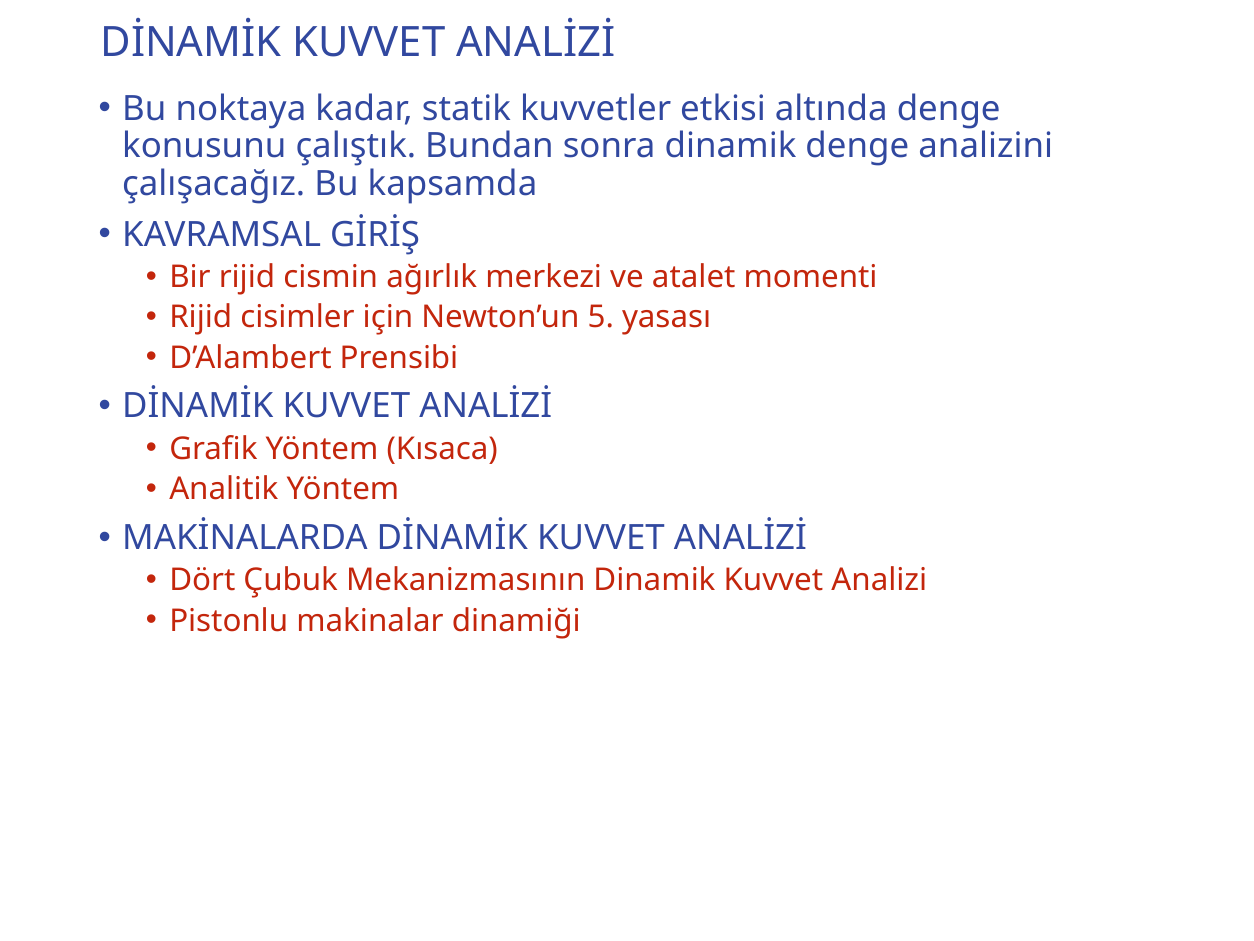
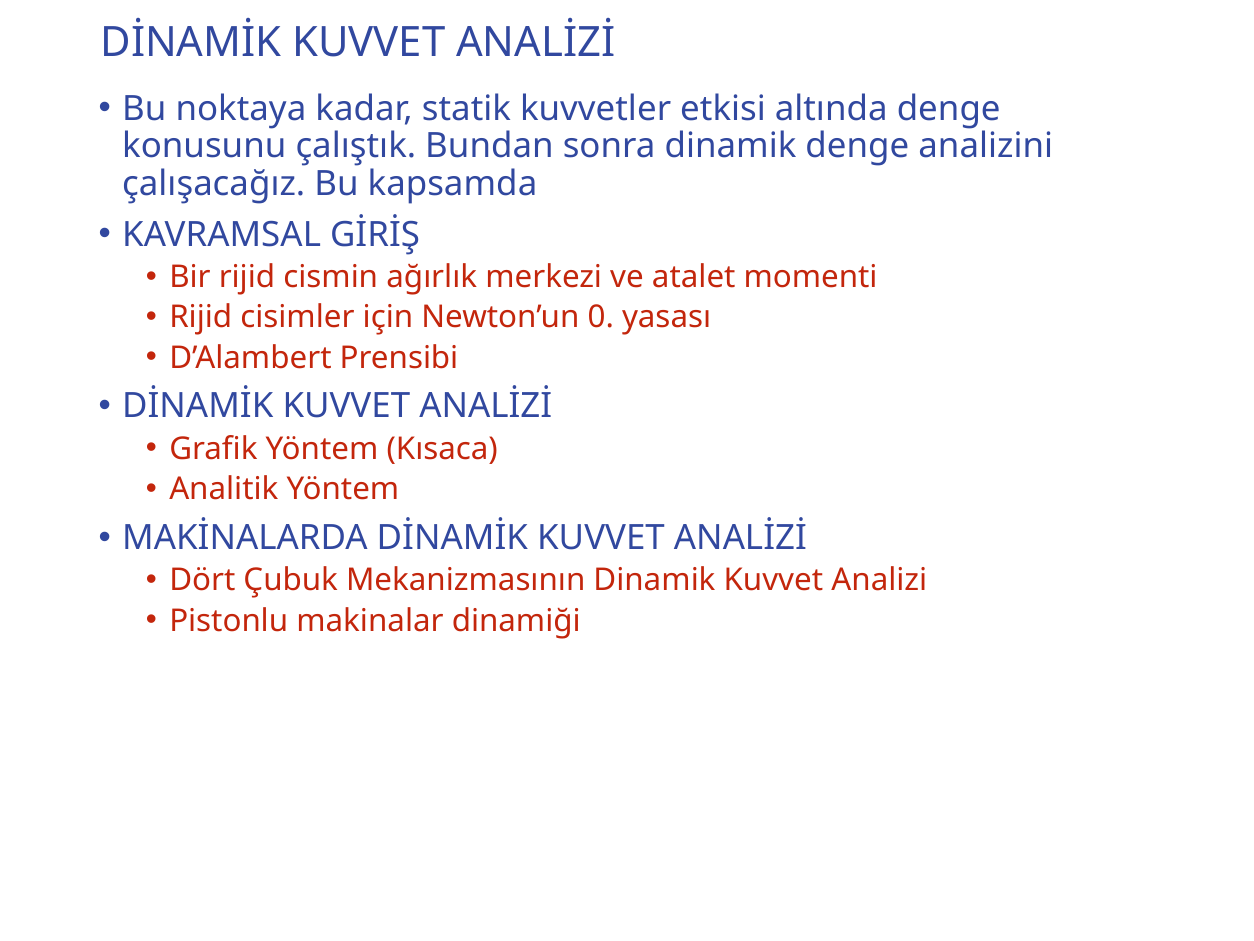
5: 5 -> 0 (601, 317)
